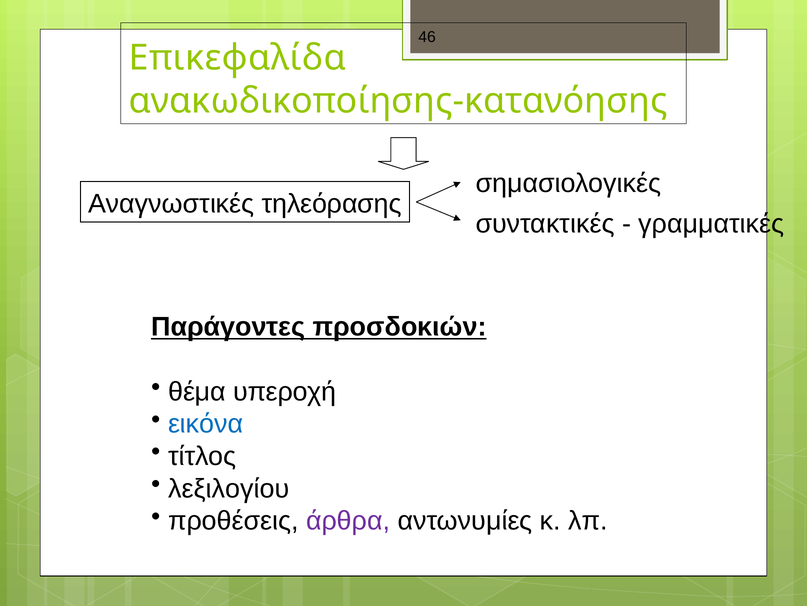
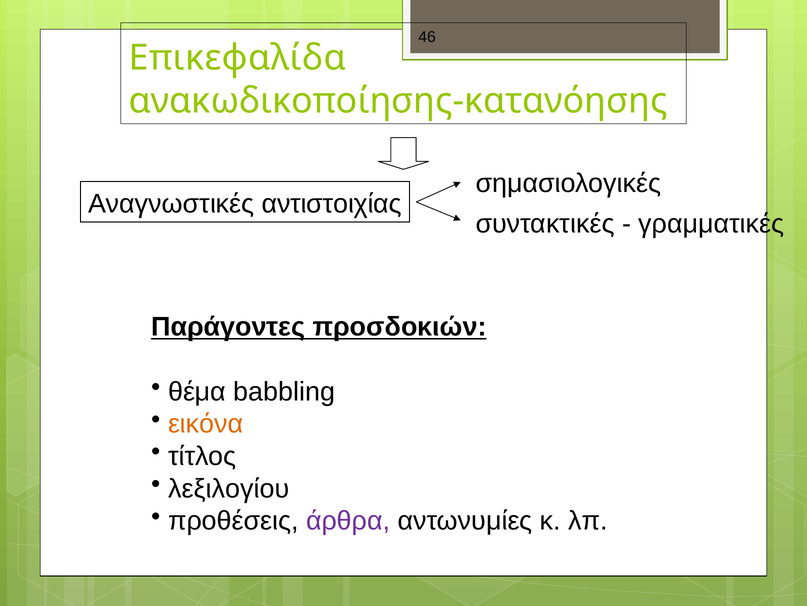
τηλεόρασης: τηλεόρασης -> αντιστοιχίας (332, 203)
υπεροχή: υπεροχή -> babbling (284, 391)
εικόνα colour: blue -> orange (206, 424)
